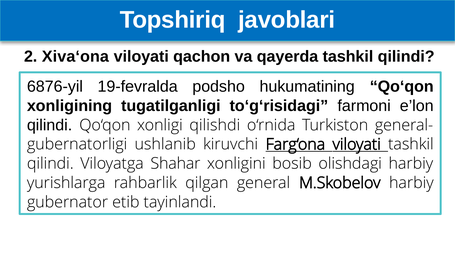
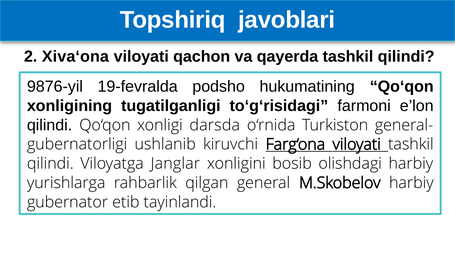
6876-yil: 6876-yil -> 9876-yil (55, 87)
qilishdi: qilishdi -> darsda (215, 125)
Shahar: Shahar -> Janglar (175, 164)
